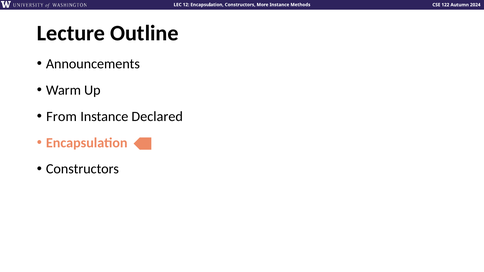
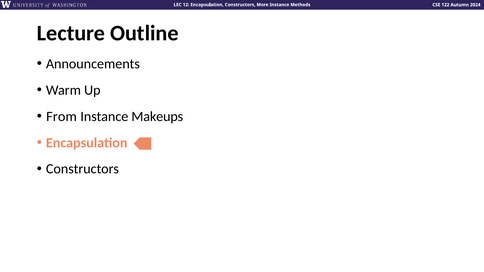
Declared: Declared -> Makeups (157, 116)
